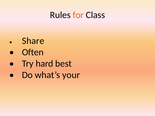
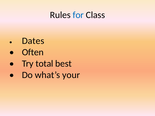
for colour: orange -> blue (78, 15)
Share: Share -> Dates (33, 41)
hard: hard -> total (44, 64)
